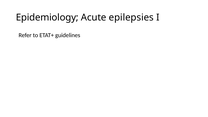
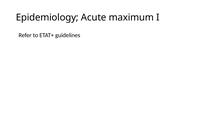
epilepsies: epilepsies -> maximum (131, 17)
